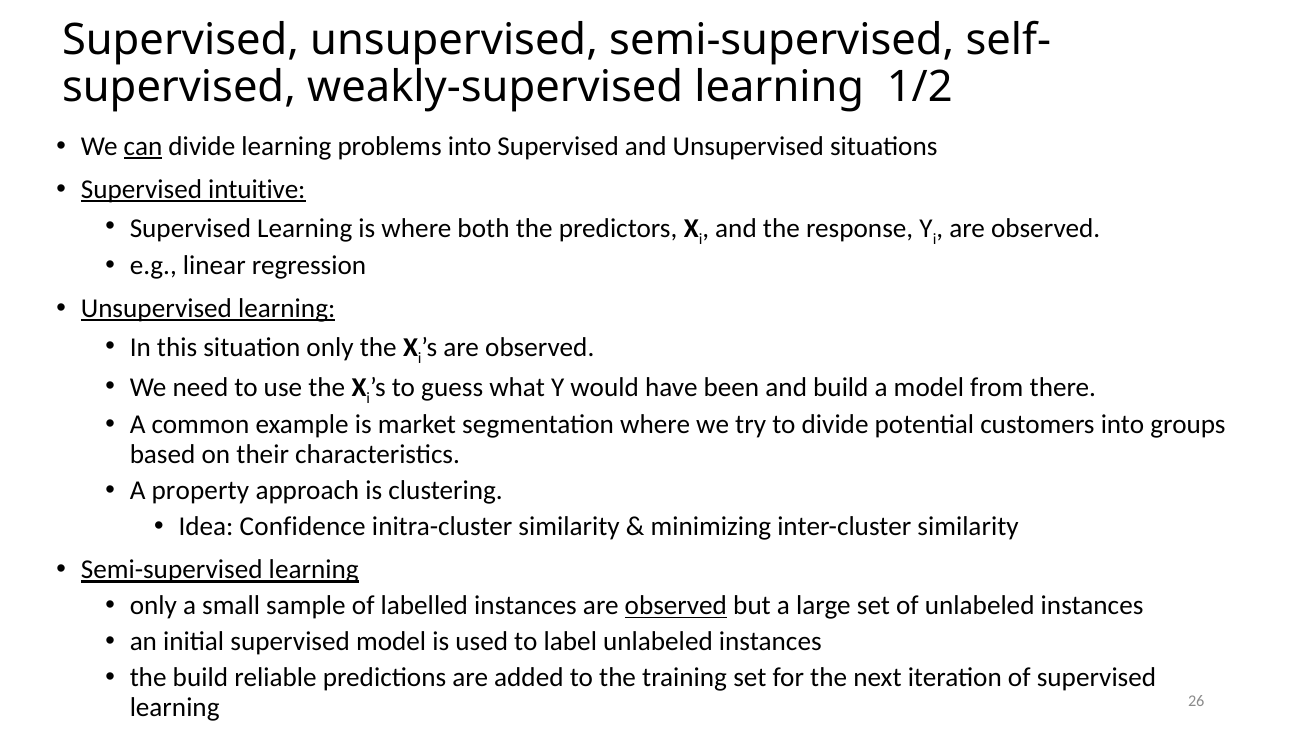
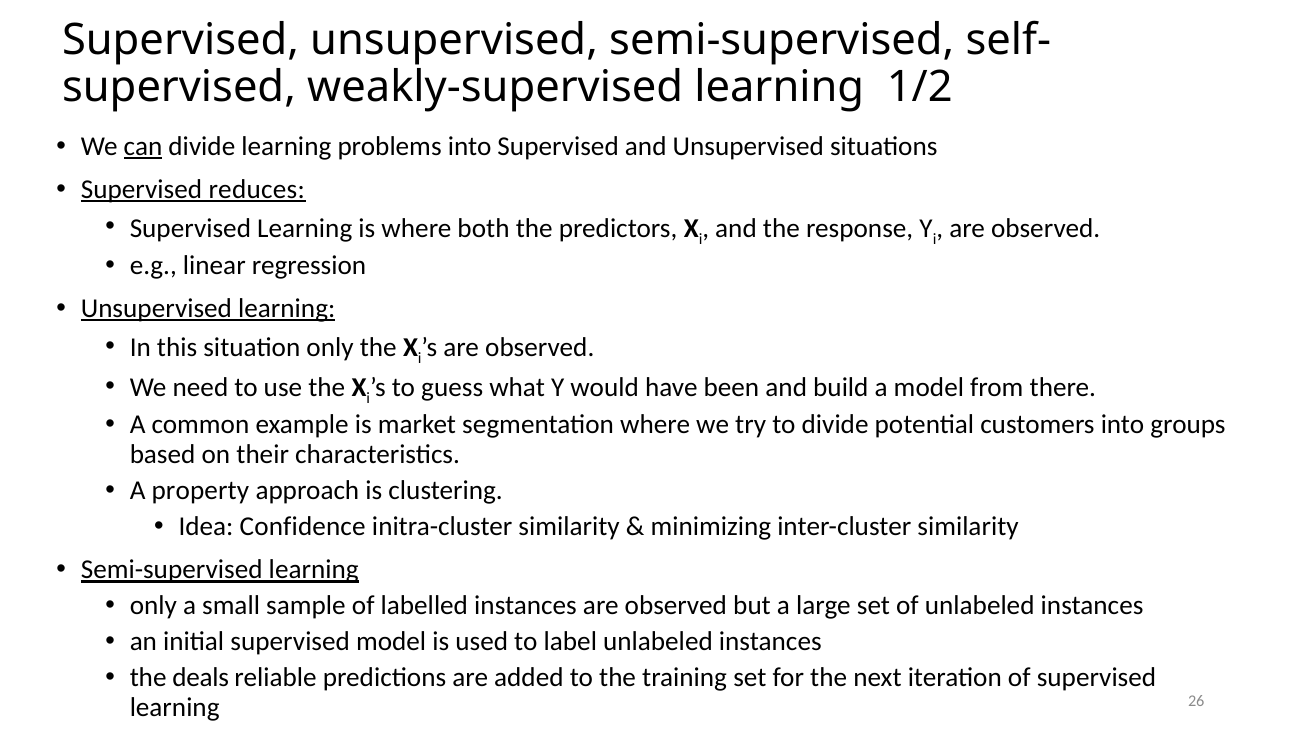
intuitive: intuitive -> reduces (257, 189)
observed underline: present -> none (676, 605)
the build: build -> deals (201, 678)
